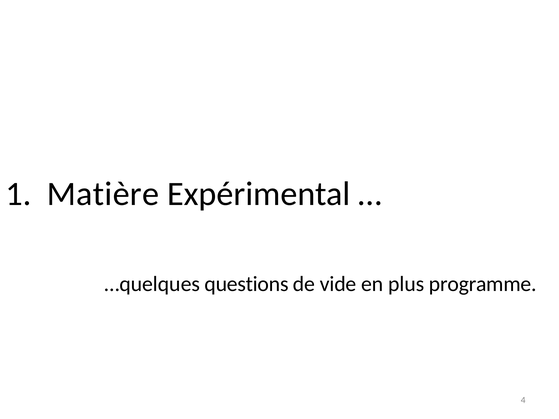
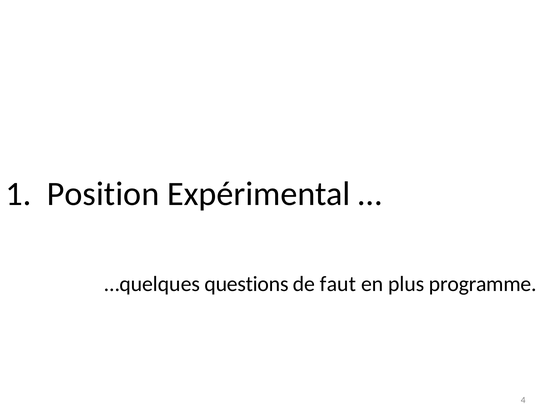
Matière: Matière -> Position (103, 194)
vide: vide -> faut (338, 284)
